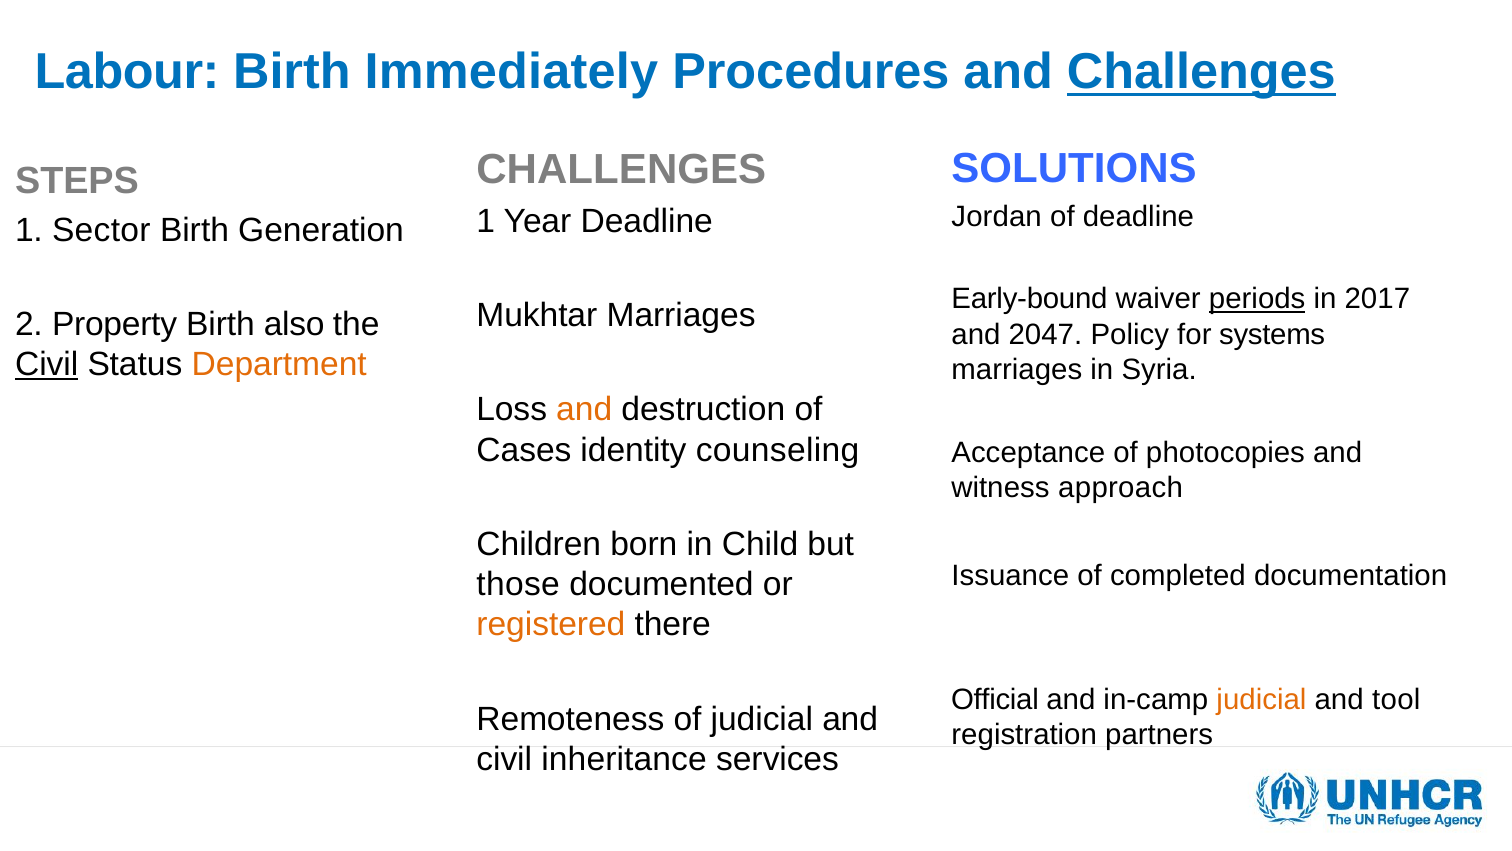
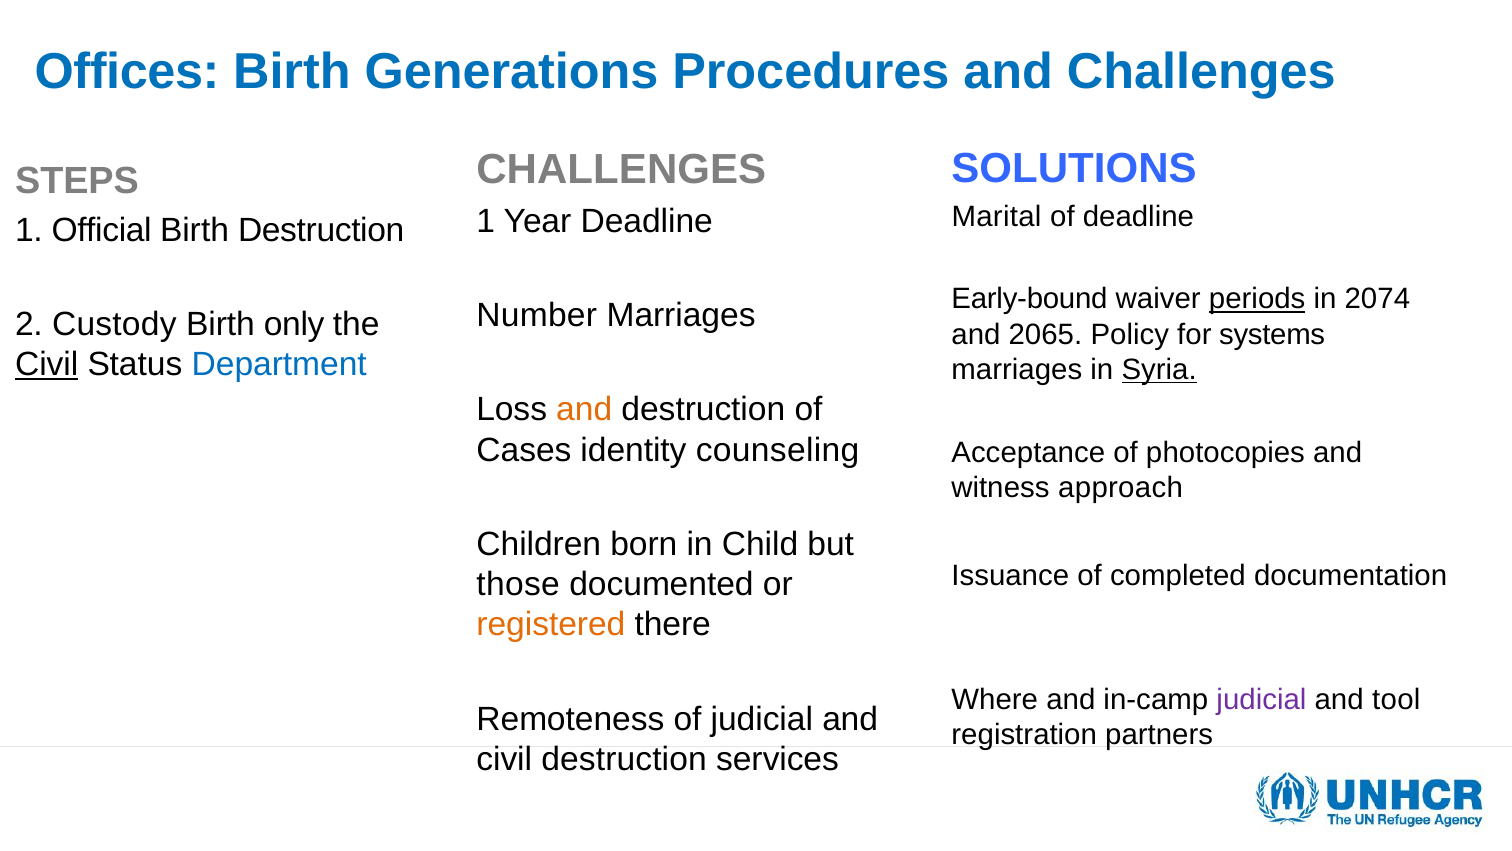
Labour: Labour -> Offices (127, 72)
Immediately: Immediately -> Generations (511, 72)
Challenges underline: present -> none (1201, 72)
Jordan: Jordan -> Marital (997, 216)
Sector: Sector -> Official (102, 230)
Birth Generation: Generation -> Destruction (321, 230)
2017: 2017 -> 2074 (1377, 299)
Mukhtar: Mukhtar -> Number (537, 315)
Property: Property -> Custody (114, 324)
also: also -> only (294, 324)
2047: 2047 -> 2065 (1045, 334)
Department colour: orange -> blue (279, 364)
Syria underline: none -> present (1159, 370)
Official: Official -> Where (995, 700)
judicial colour: orange -> purple (1261, 700)
civil inheritance: inheritance -> destruction (624, 759)
